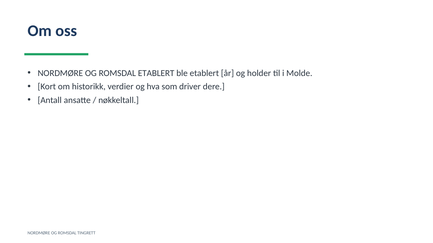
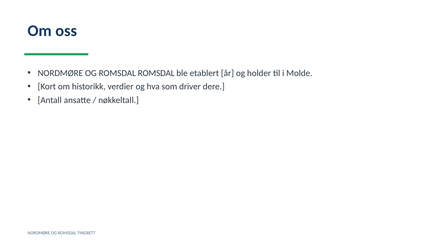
ROMSDAL ETABLERT: ETABLERT -> ROMSDAL (156, 73)
